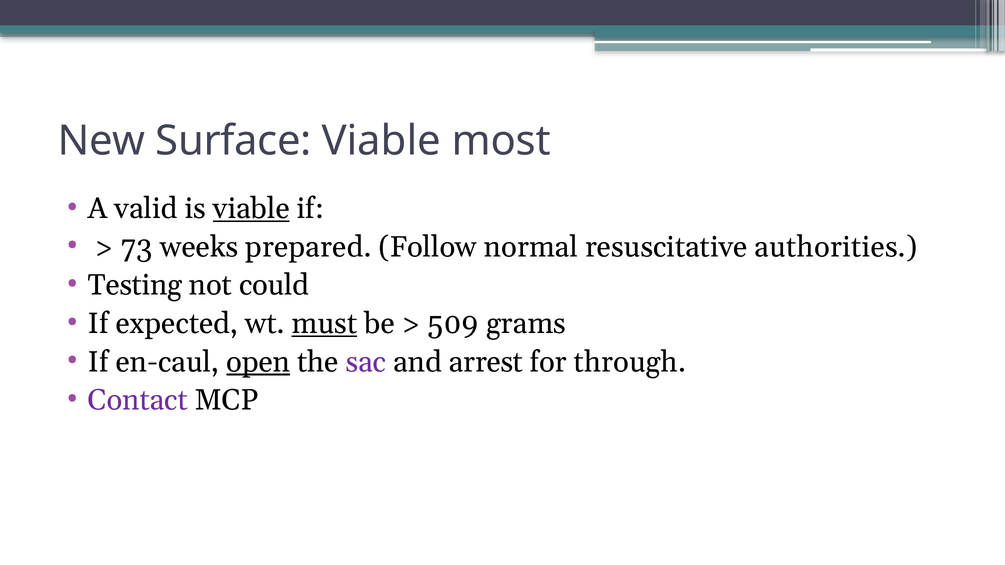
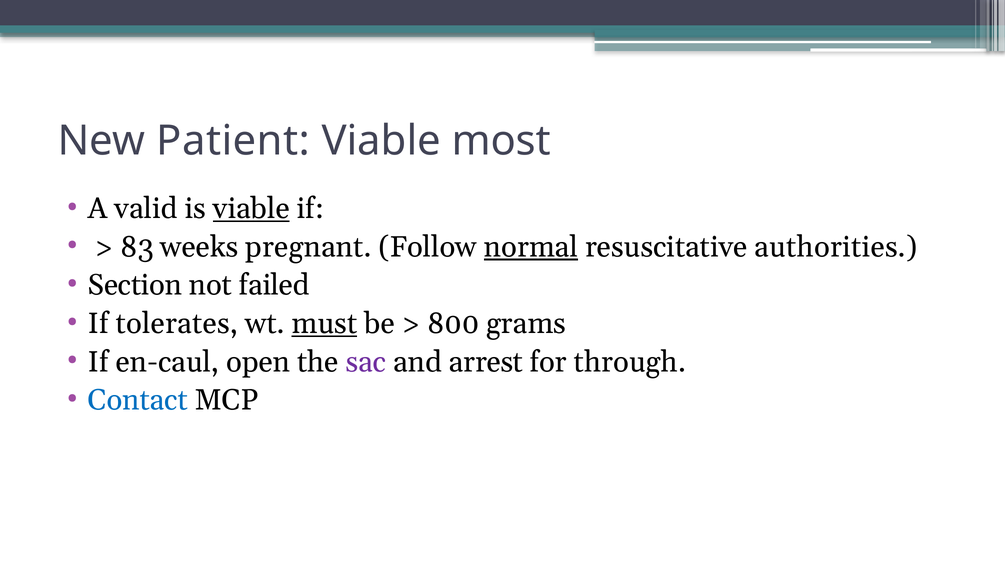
Surface: Surface -> Patient (233, 141)
73: 73 -> 83 (137, 247)
prepared: prepared -> pregnant (308, 247)
normal underline: none -> present (531, 247)
Testing: Testing -> Section (135, 285)
could: could -> failed (274, 285)
expected: expected -> tolerates (177, 324)
509: 509 -> 800 (453, 324)
open underline: present -> none (258, 362)
Contact colour: purple -> blue (138, 400)
